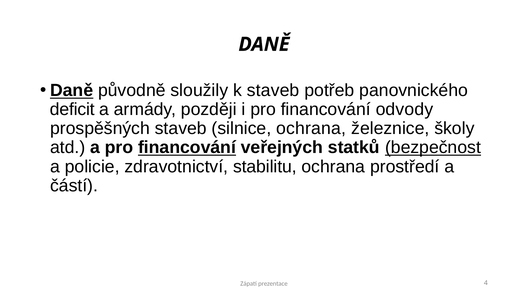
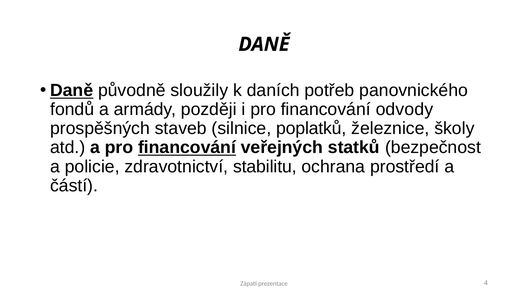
k staveb: staveb -> daních (273, 90)
deficit: deficit -> fondů (72, 109)
silnice ochrana: ochrana -> poplatků (311, 128)
bezpečnost underline: present -> none (433, 148)
